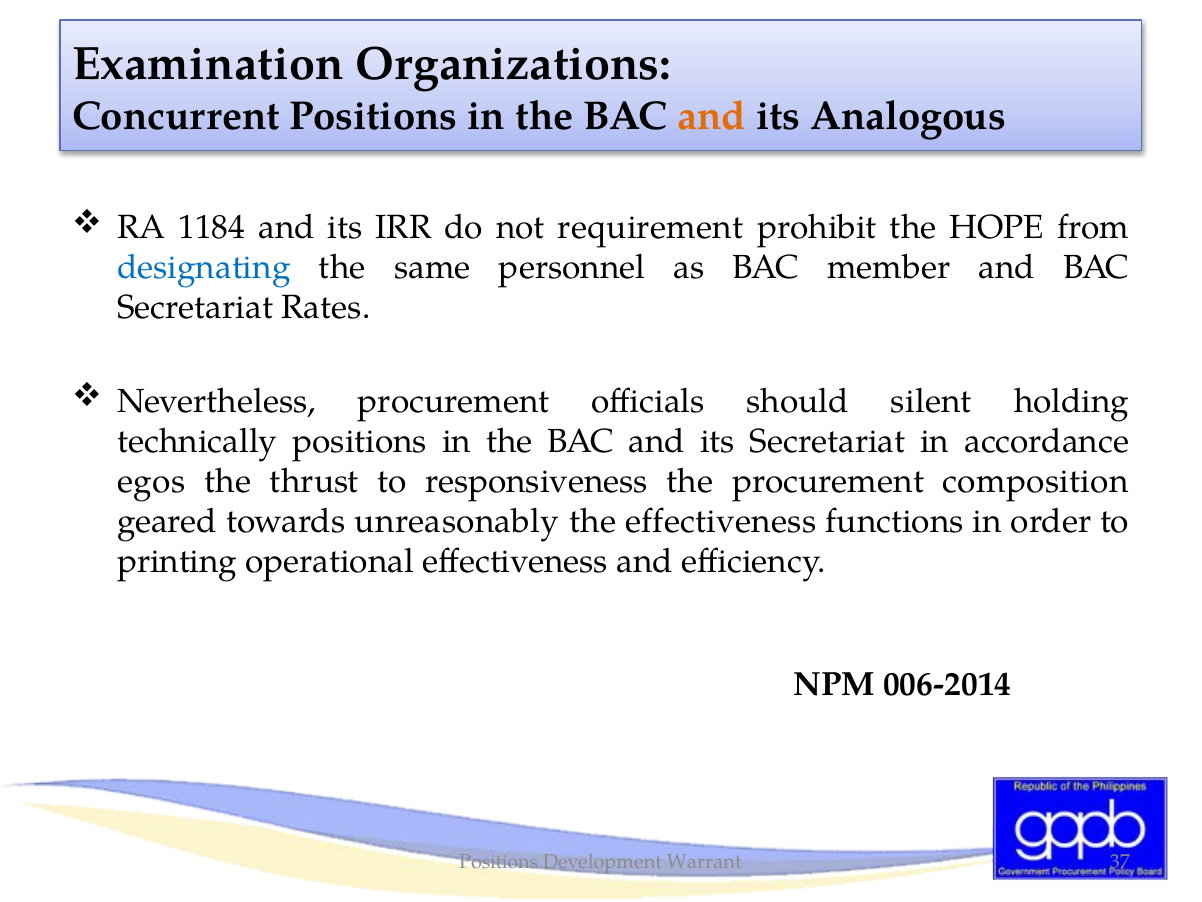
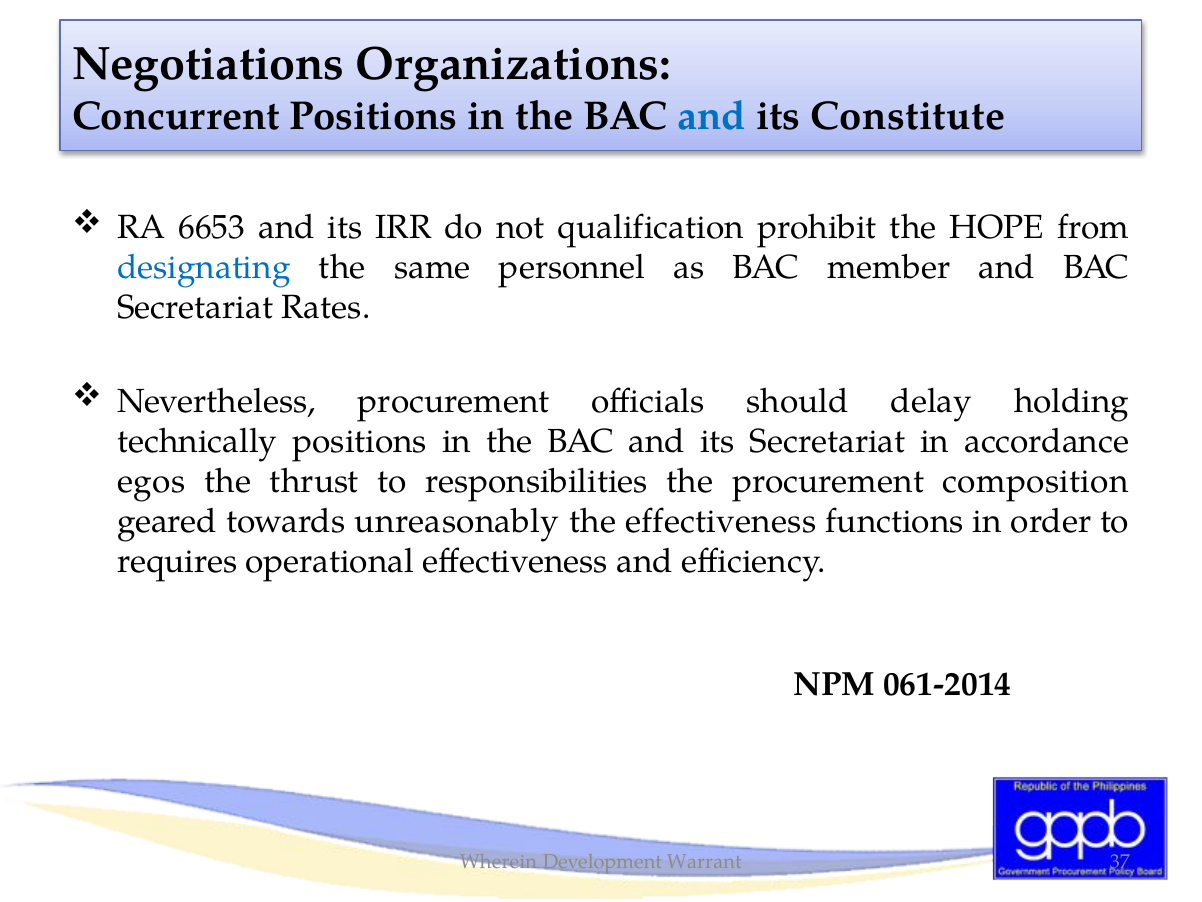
Examination: Examination -> Negotiations (208, 64)
and colour: orange -> blue (712, 116)
Analogous: Analogous -> Constitute (908, 116)
1184: 1184 -> 6653 (212, 227)
requirement: requirement -> qualification (651, 227)
silent: silent -> delay (931, 401)
responsiveness: responsiveness -> responsibilities (537, 481)
printing: printing -> requires (177, 561)
006-2014: 006-2014 -> 061-2014 (947, 684)
Positions: Positions -> Wherein (498, 861)
